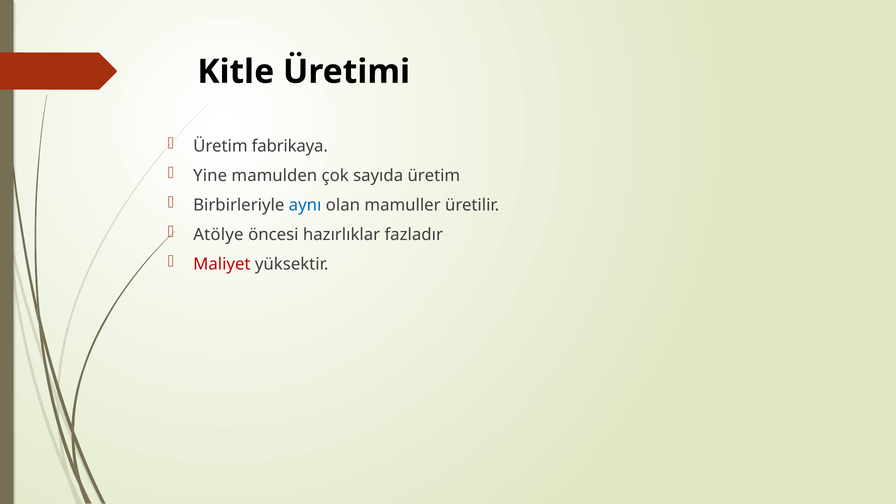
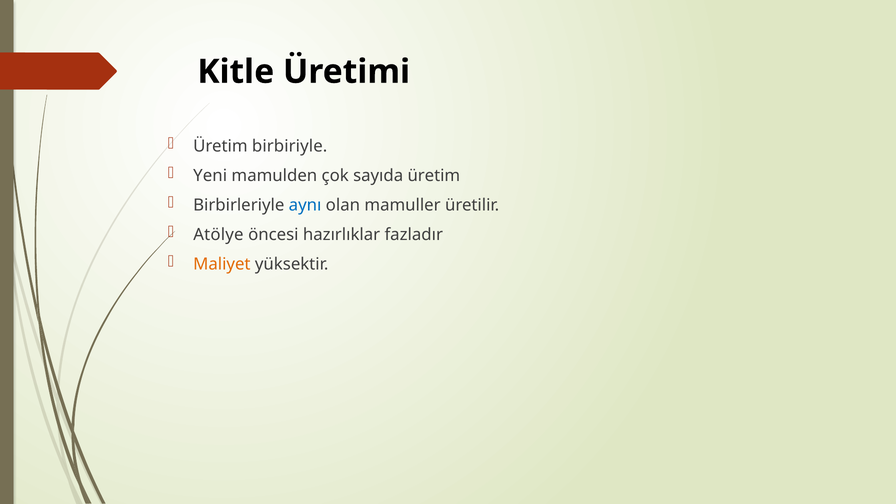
fabrikaya: fabrikaya -> birbiriyle (290, 146)
Yine: Yine -> Yeni (210, 176)
Maliyet colour: red -> orange (222, 264)
